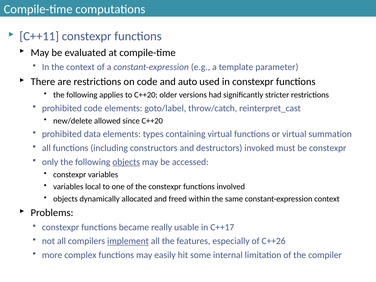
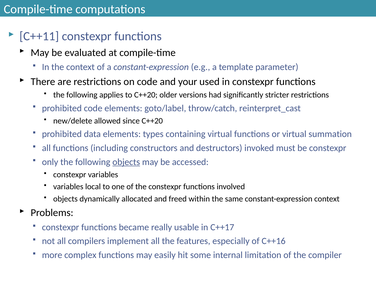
auto: auto -> your (188, 82)
implement underline: present -> none (128, 241)
C++26: C++26 -> C++16 (274, 241)
